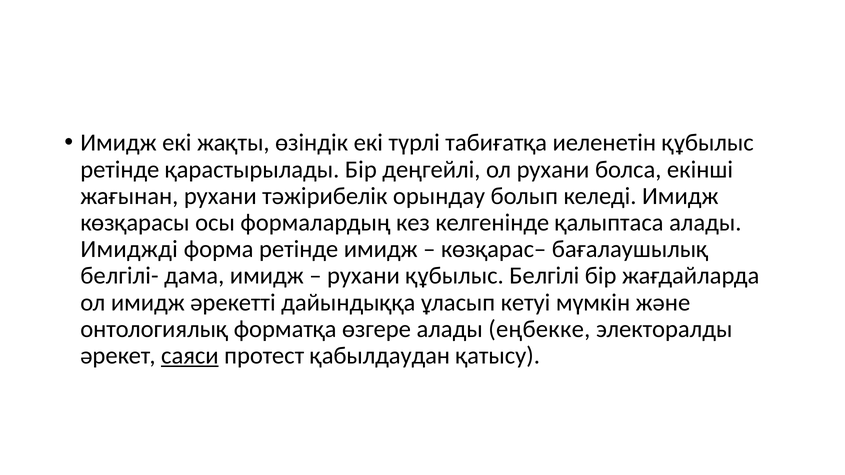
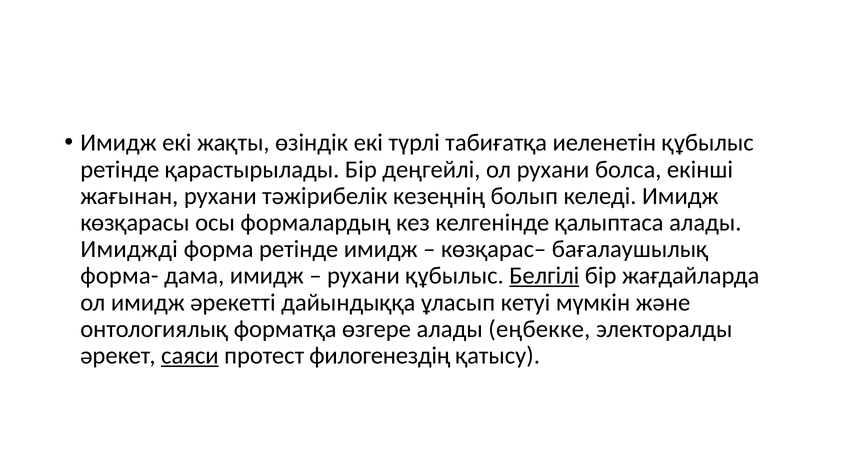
орындау: орындау -> кезеңнің (439, 196)
белгілі-: белгілі- -> форма- (119, 276)
Белгілі underline: none -> present (544, 276)
қабылдаудан: қабылдаудан -> филогенездің (380, 356)
